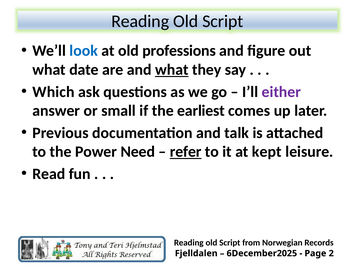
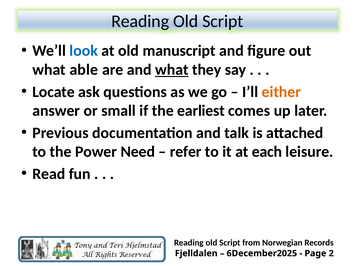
professions: professions -> manuscript (179, 51)
date: date -> able (84, 70)
Which: Which -> Locate (54, 92)
either colour: purple -> orange (281, 92)
refer underline: present -> none (186, 152)
kept: kept -> each (267, 152)
